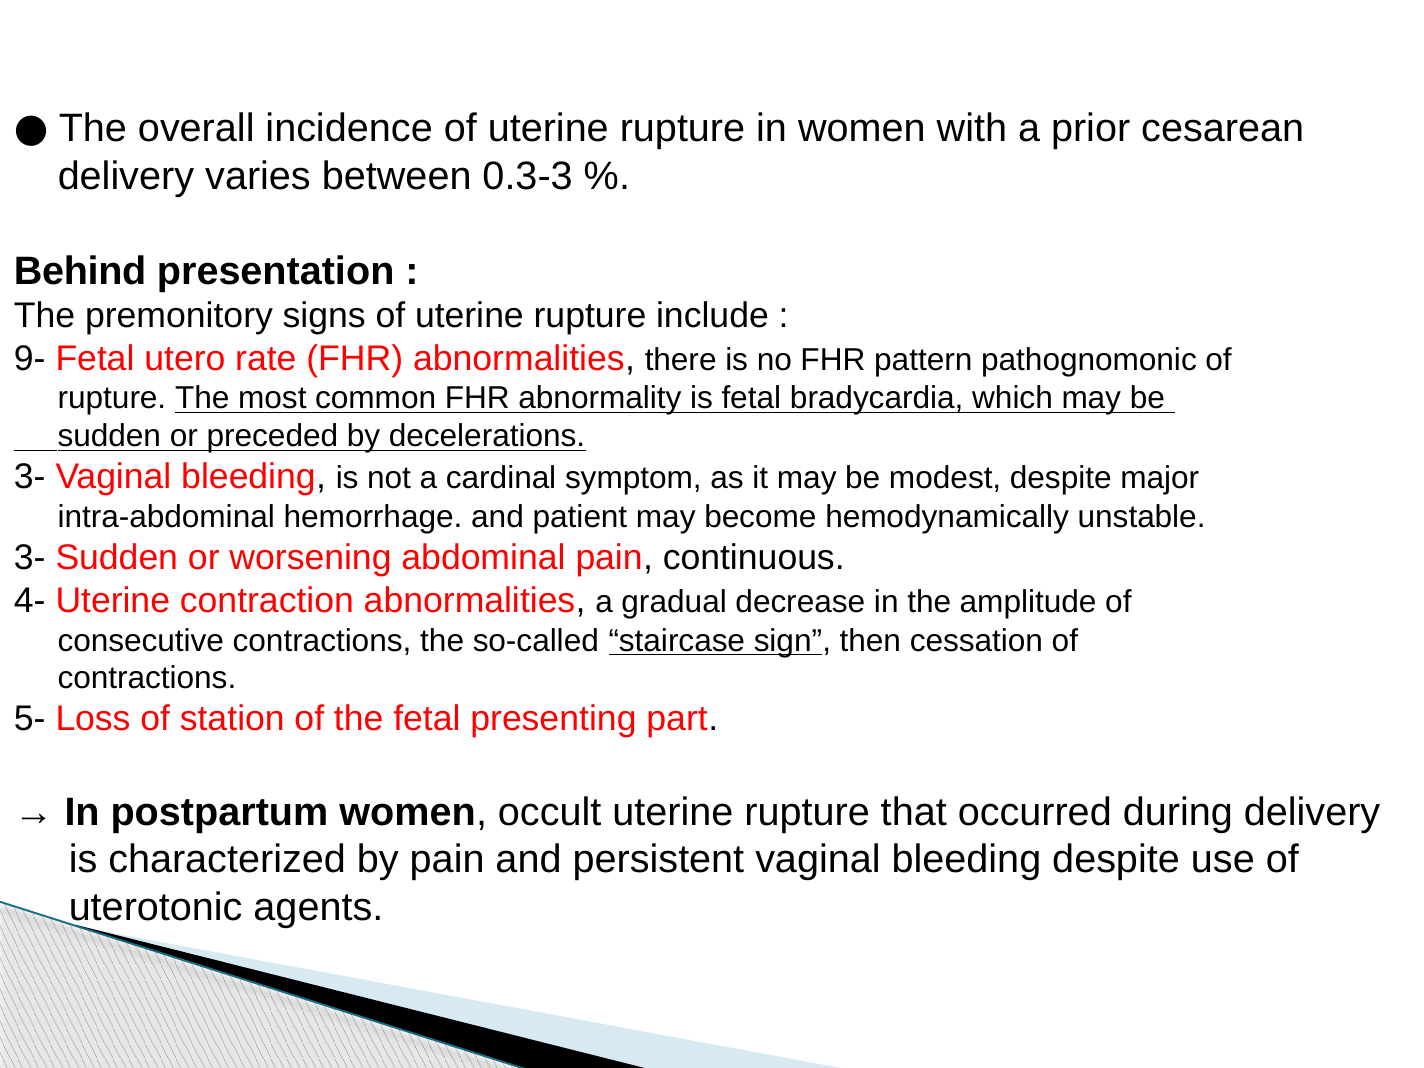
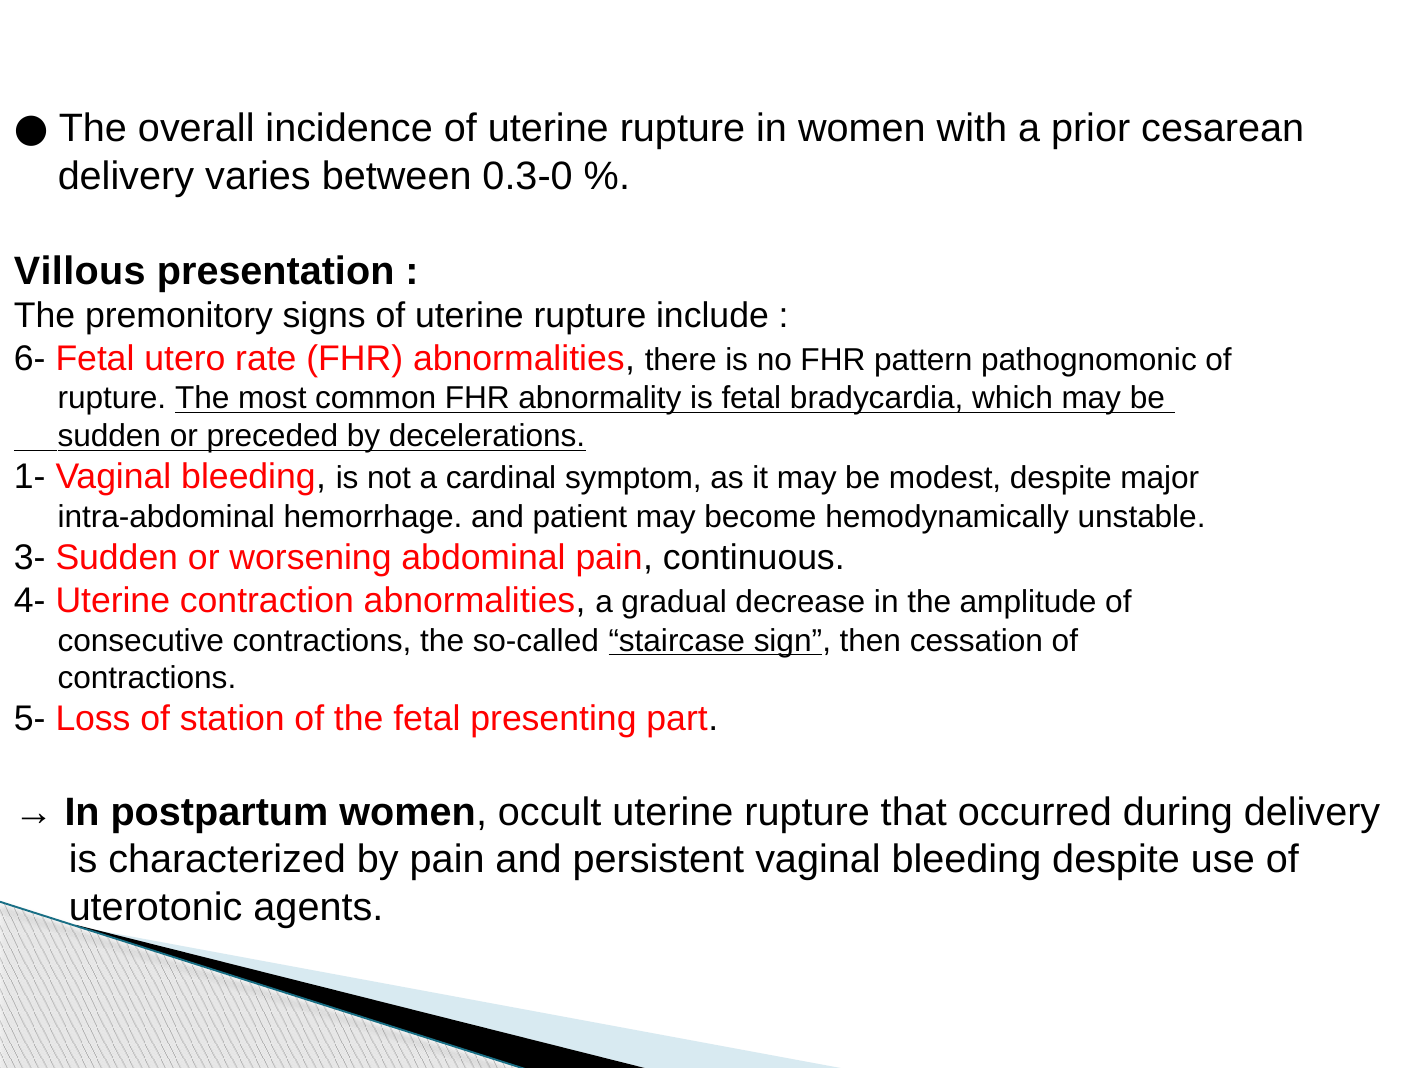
0.3-3: 0.3-3 -> 0.3-0 (528, 176)
Behind: Behind -> Villous (80, 271)
9-: 9- -> 6- (30, 358)
3-: 3- -> 1- (30, 477)
